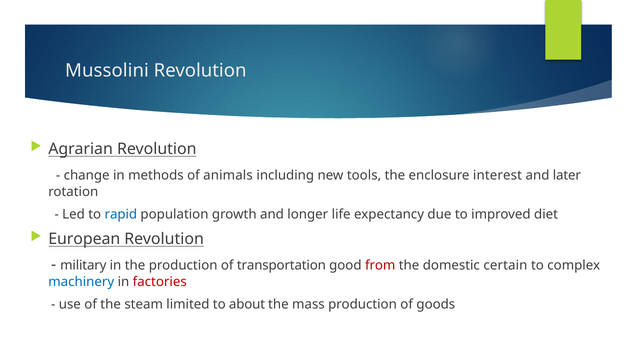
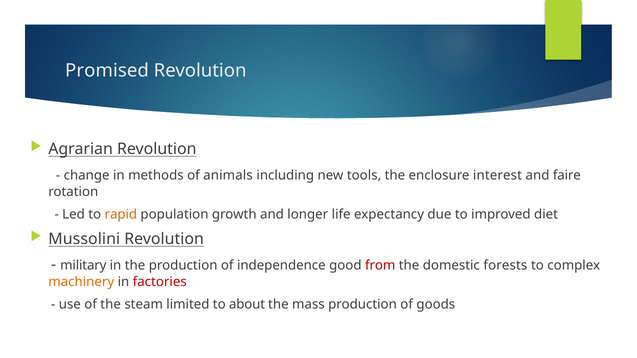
Mussolini: Mussolini -> Promised (107, 71)
later: later -> faire (567, 176)
rapid colour: blue -> orange (121, 215)
European: European -> Mussolini (84, 239)
transportation: transportation -> independence (281, 266)
certain: certain -> forests (505, 266)
machinery colour: blue -> orange (81, 282)
